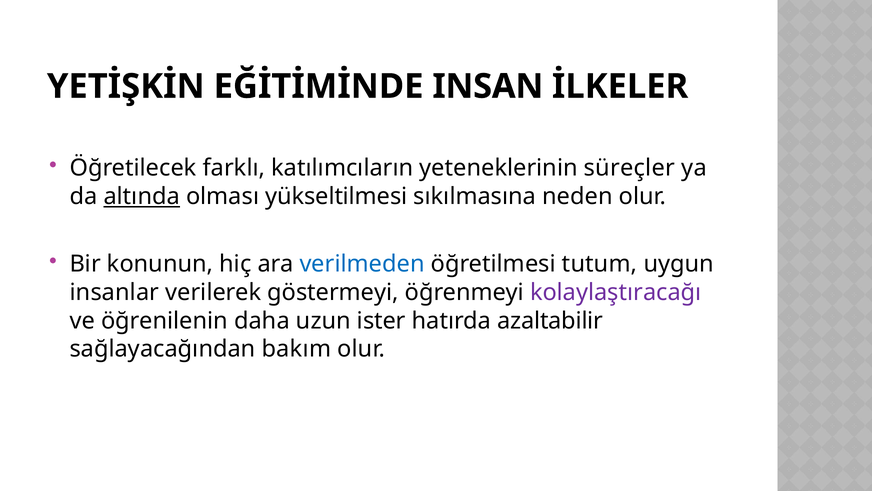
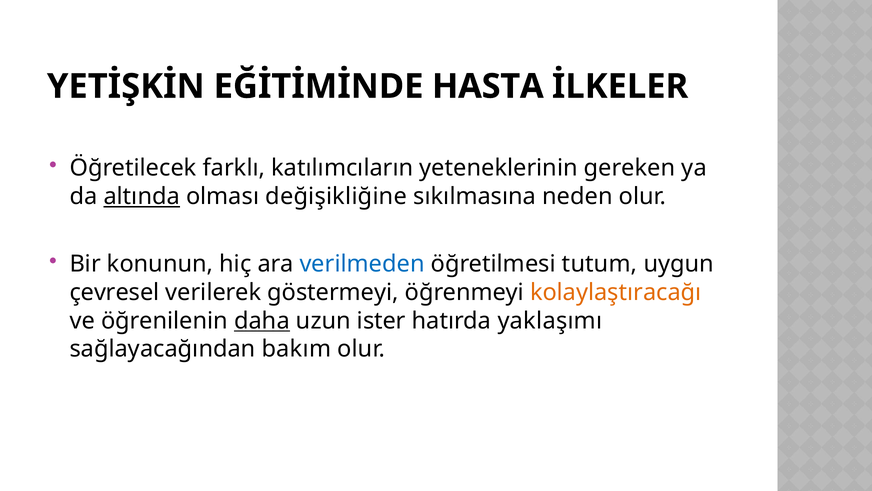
INSAN: INSAN -> HASTA (488, 86)
süreçler: süreçler -> gereken (630, 168)
yükseltilmesi: yükseltilmesi -> değişikliğine (336, 196)
insanlar: insanlar -> çevresel (115, 292)
kolaylaştıracağı colour: purple -> orange (616, 292)
daha underline: none -> present (262, 320)
azaltabilir: azaltabilir -> yaklaşımı (550, 320)
